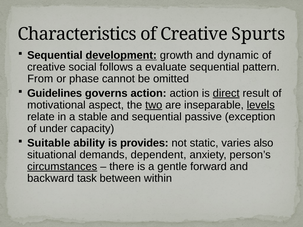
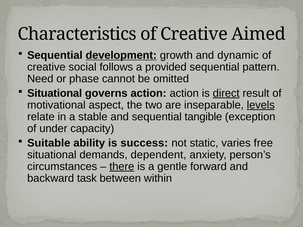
Spurts: Spurts -> Aimed (258, 34)
evaluate: evaluate -> provided (166, 67)
From: From -> Need (40, 79)
Guidelines: Guidelines -> Situational (55, 93)
two underline: present -> none (154, 105)
passive: passive -> tangible (203, 117)
provides: provides -> success (144, 143)
also: also -> free (263, 143)
circumstances underline: present -> none (62, 167)
there underline: none -> present (122, 167)
